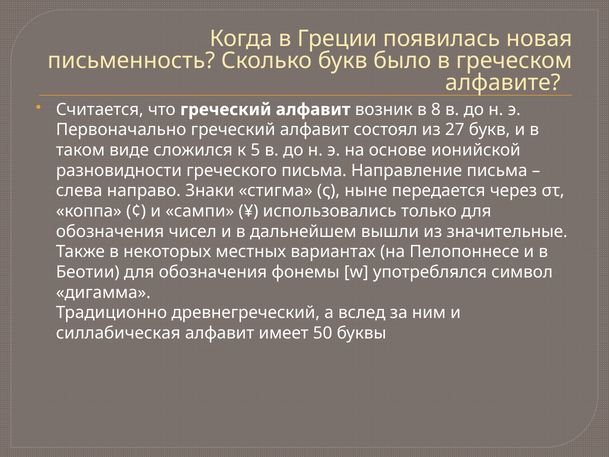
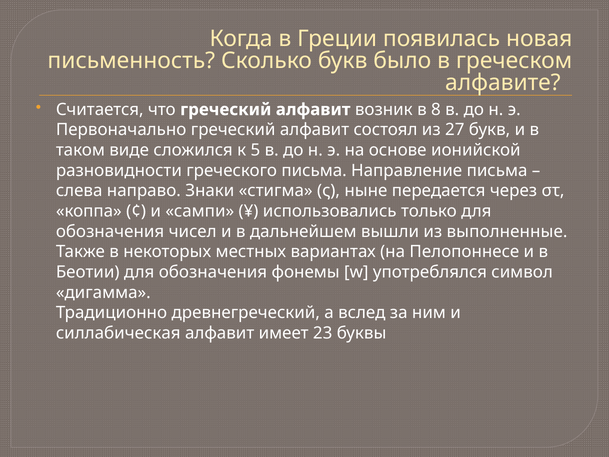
значительные: значительные -> выполненные (507, 231)
50: 50 -> 23 (323, 333)
